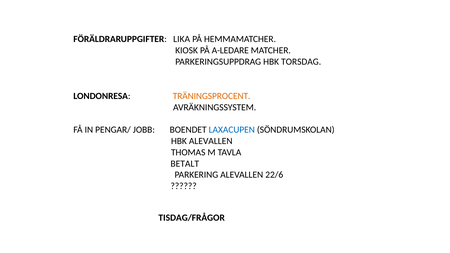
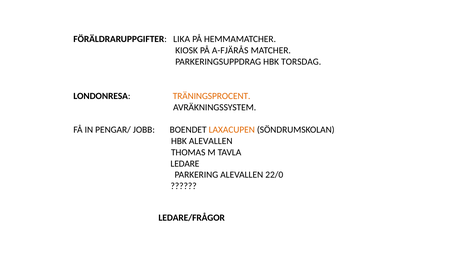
A-LEDARE: A-LEDARE -> A-FJÄRÅS (230, 50)
LAXACUPEN colour: blue -> orange (232, 130)
BETALT: BETALT -> LEDARE (185, 164)
22/6: 22/6 -> 22/0 (274, 175)
TISDAG/FRÅGOR: TISDAG/FRÅGOR -> LEDARE/FRÅGOR (192, 218)
